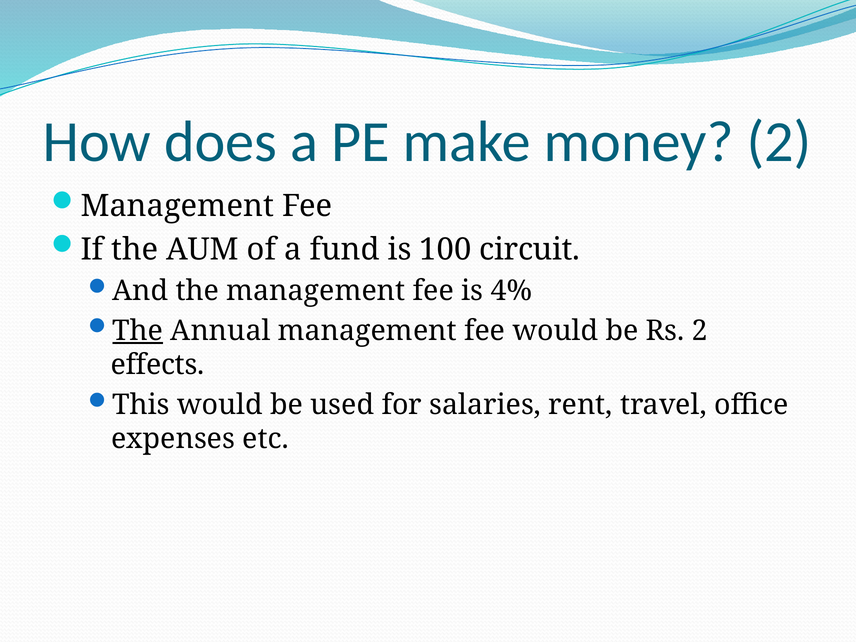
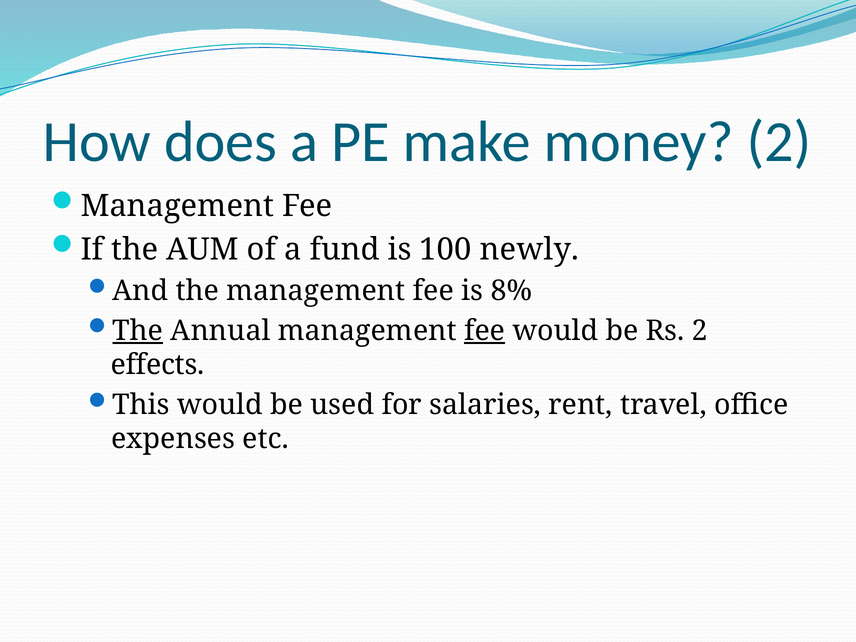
circuit: circuit -> newly (529, 250)
4%: 4% -> 8% (511, 291)
fee underline: none -> present (485, 331)
